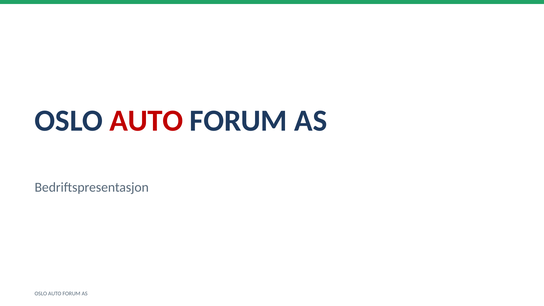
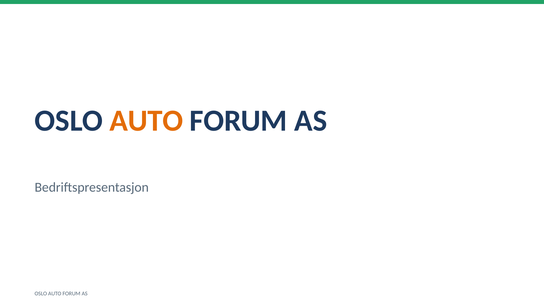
AUTO colour: red -> orange (146, 121)
